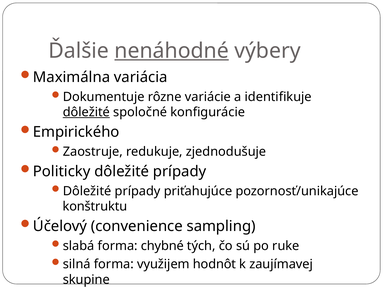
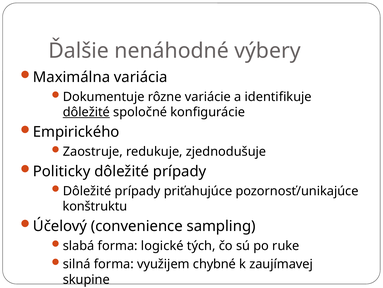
nenáhodné underline: present -> none (172, 51)
chybné: chybné -> logické (162, 245)
hodnôt: hodnôt -> chybné (214, 264)
